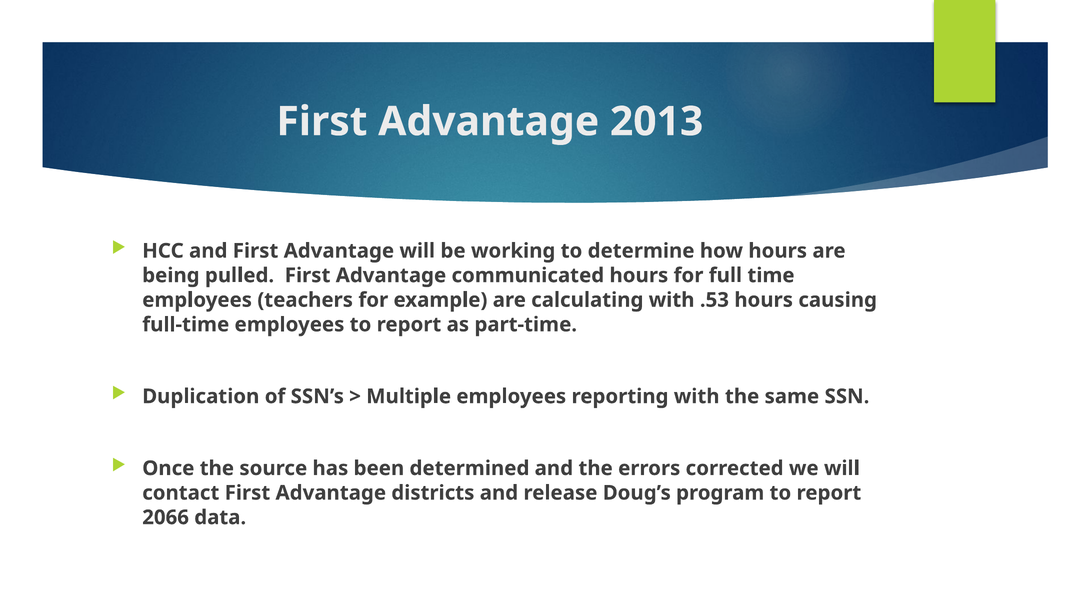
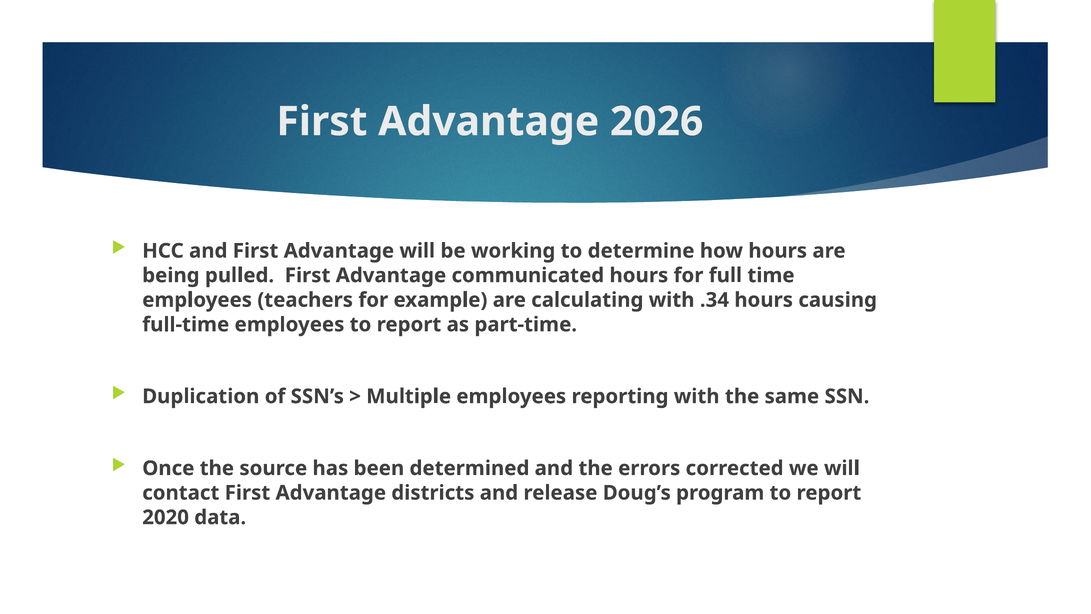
2013: 2013 -> 2026 (657, 122)
.53: .53 -> .34 (714, 300)
2066: 2066 -> 2020 (166, 517)
